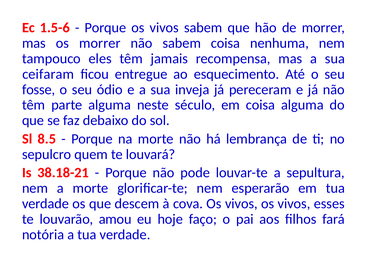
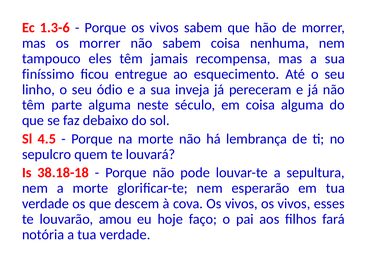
1.5-6: 1.5-6 -> 1.3-6 (55, 28)
ceifaram: ceifaram -> finíssimo (48, 74)
fosse: fosse -> linho (38, 89)
8.5: 8.5 -> 4.5 (47, 138)
38.18-21: 38.18-21 -> 38.18-18 (63, 172)
